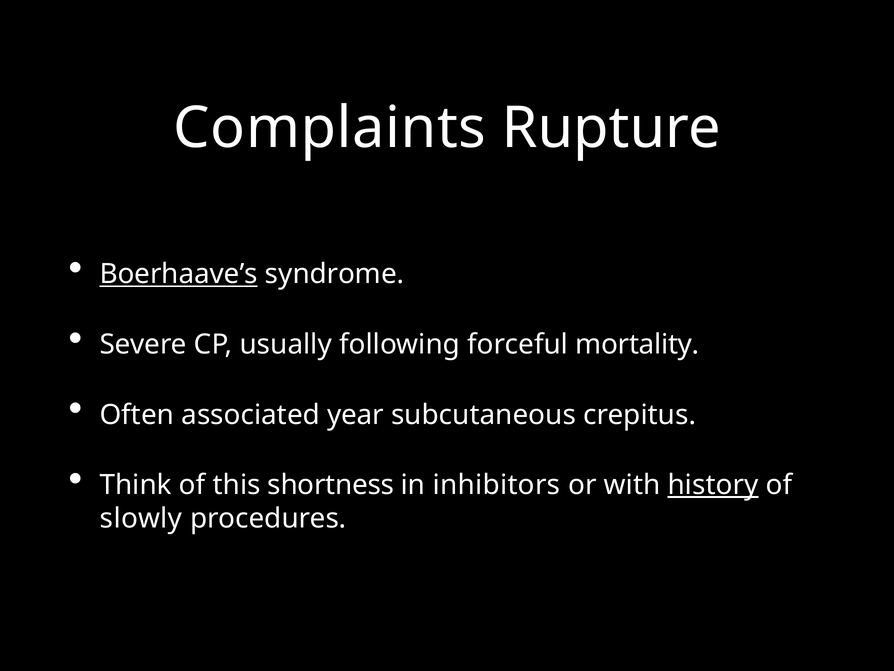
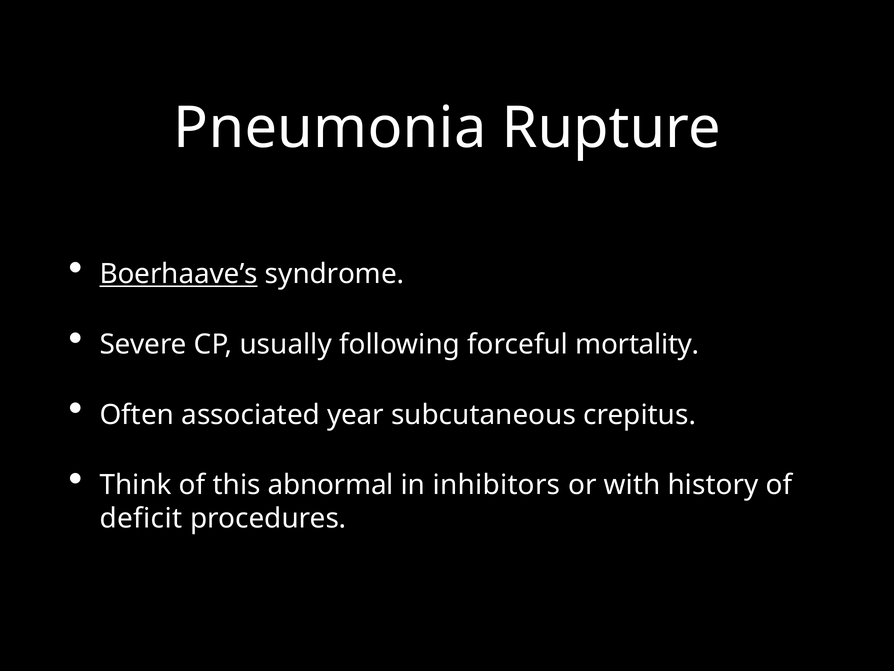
Complaints: Complaints -> Pneumonia (330, 128)
shortness: shortness -> abnormal (331, 485)
history underline: present -> none (713, 485)
slowly: slowly -> deficit (141, 518)
